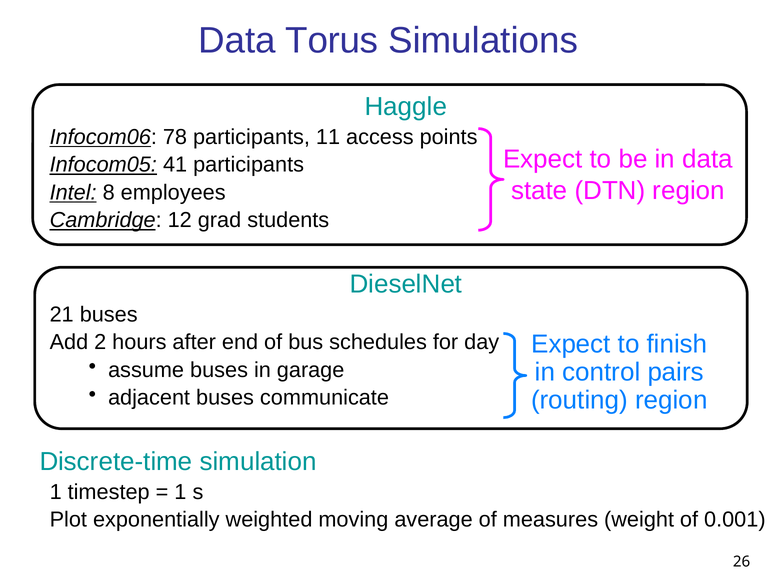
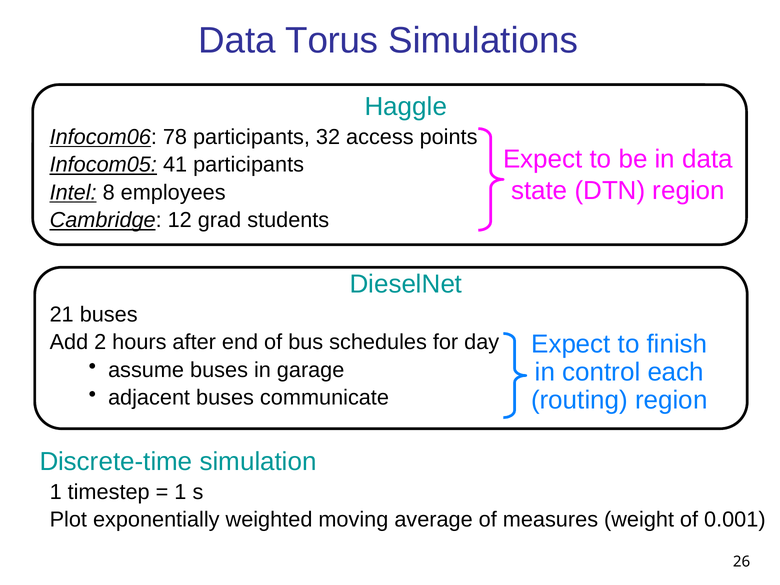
11: 11 -> 32 (328, 137)
pairs: pairs -> each (676, 372)
